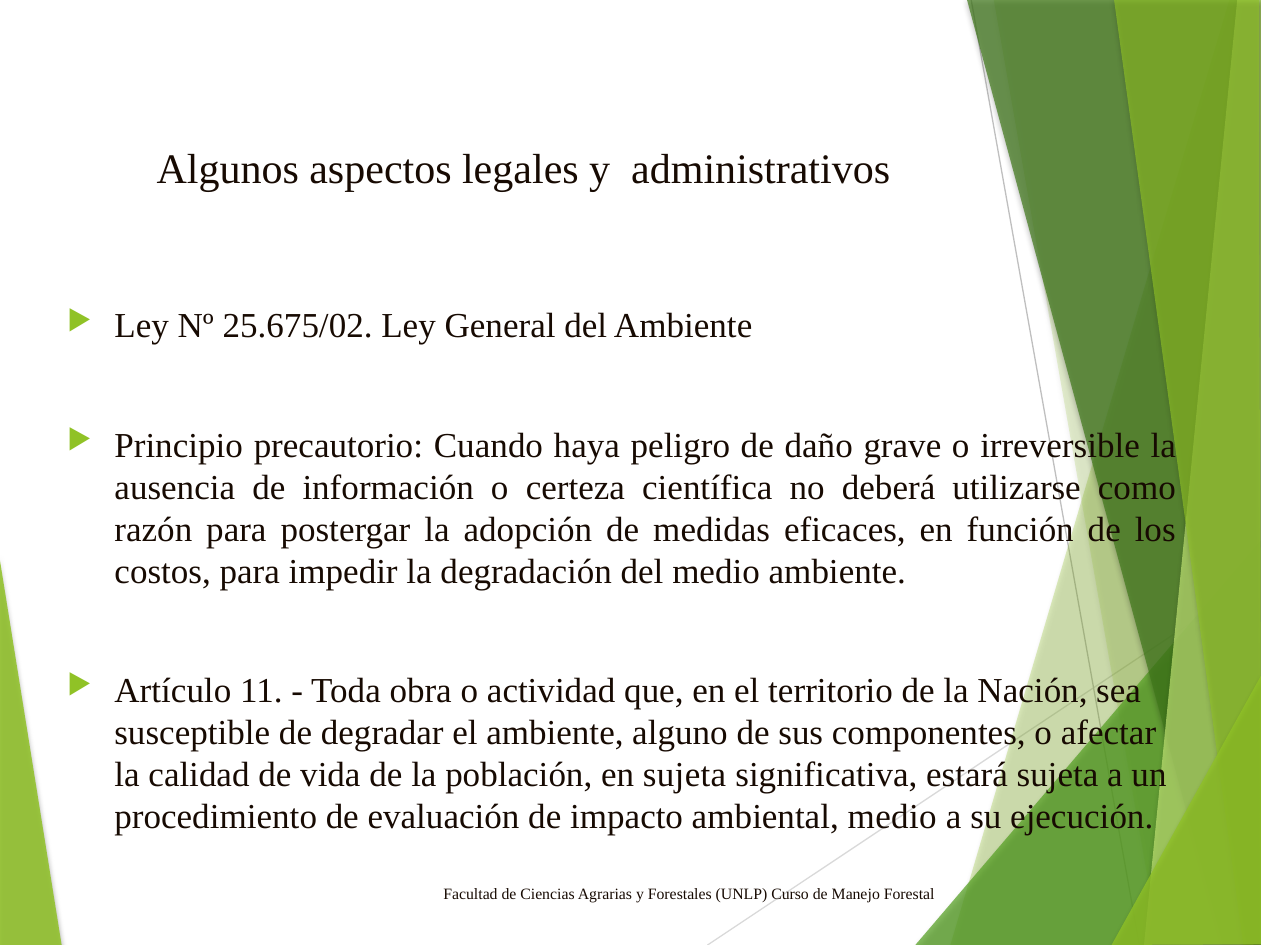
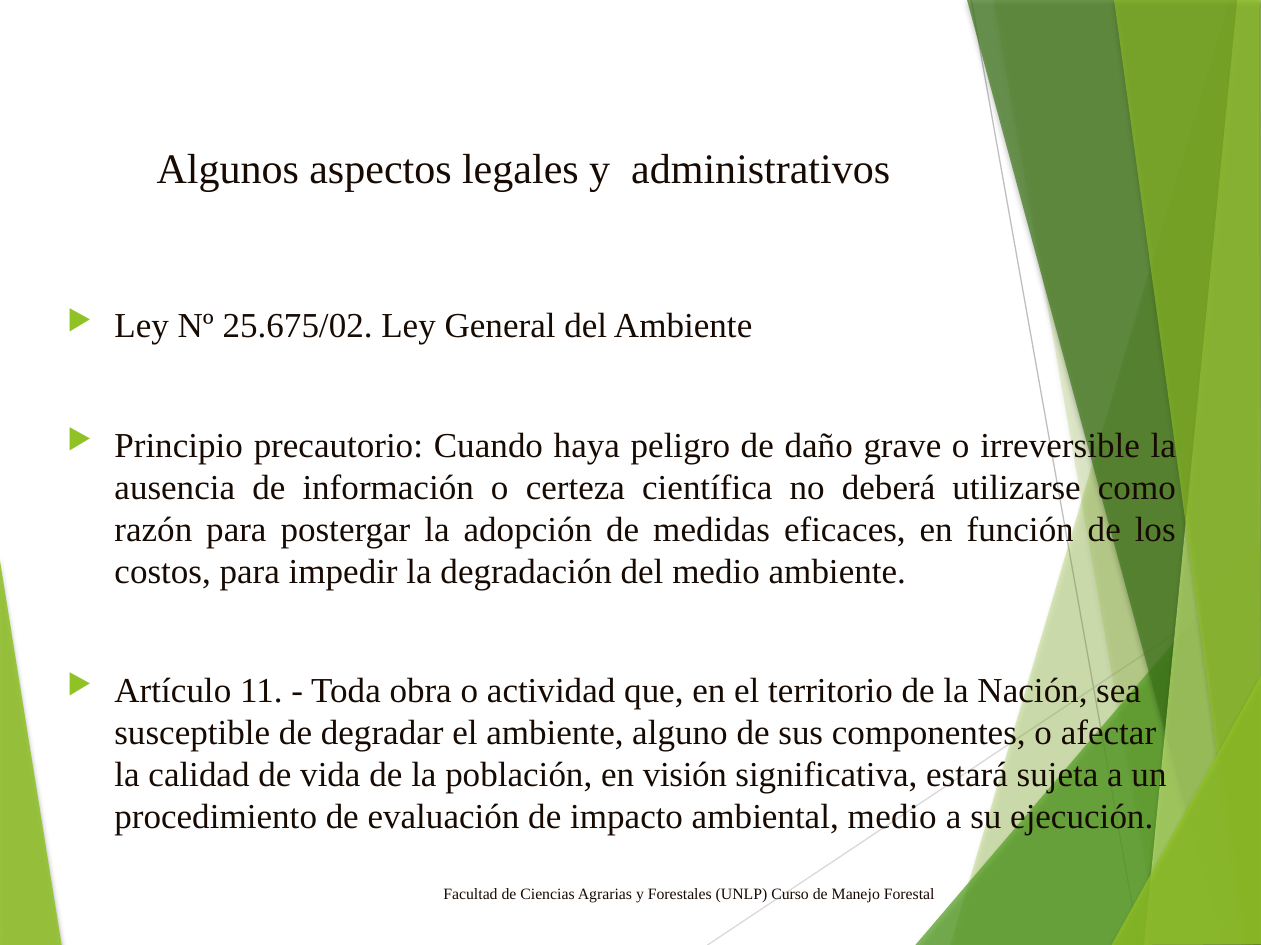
en sujeta: sujeta -> visión (685, 776)
